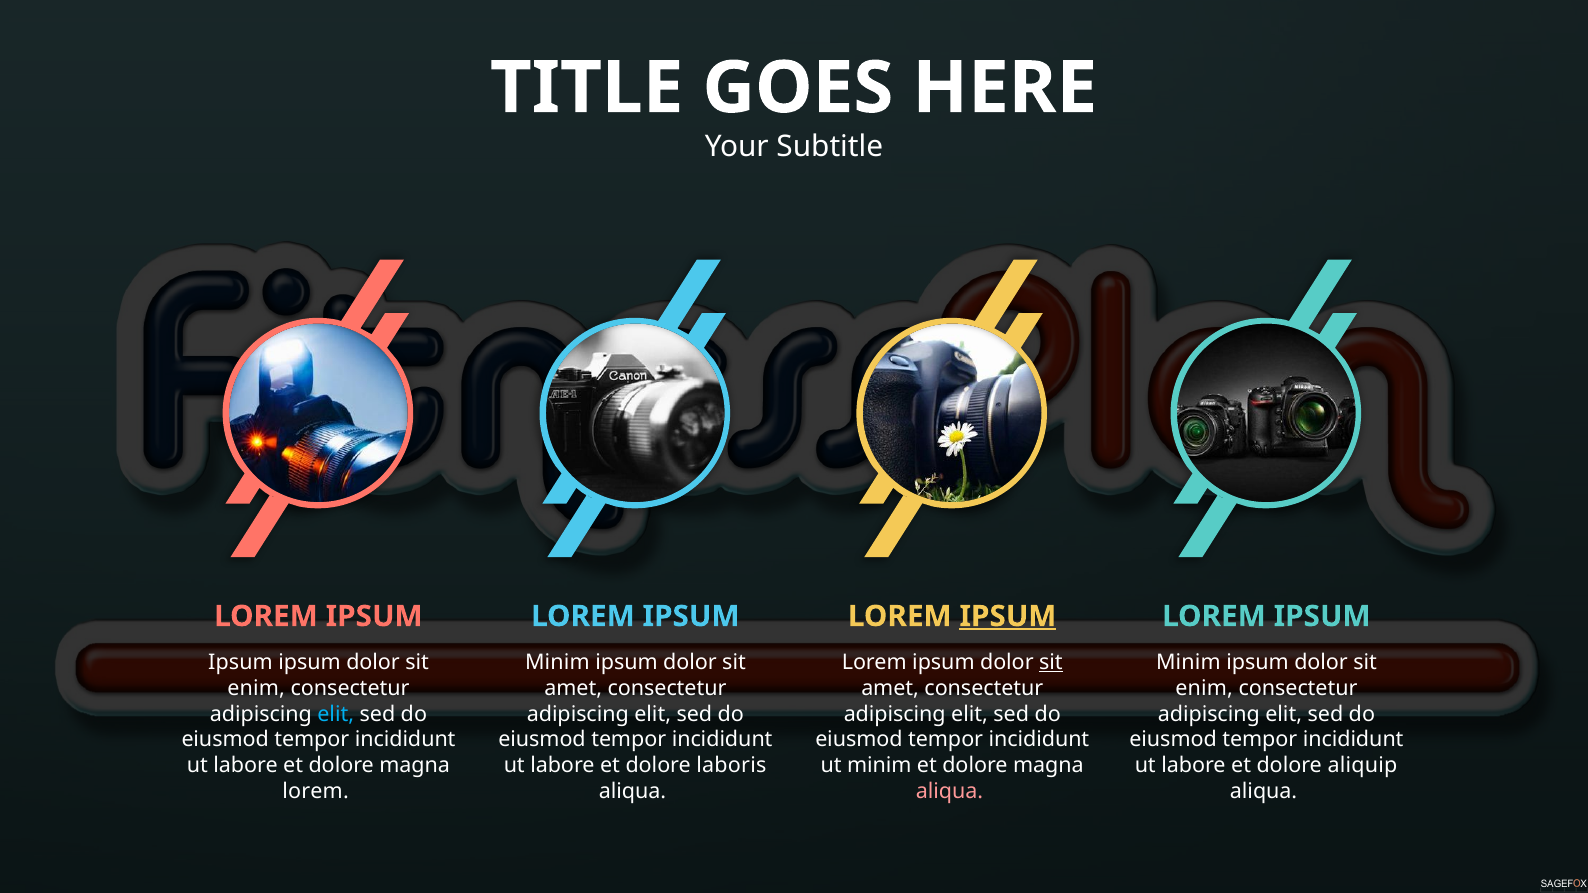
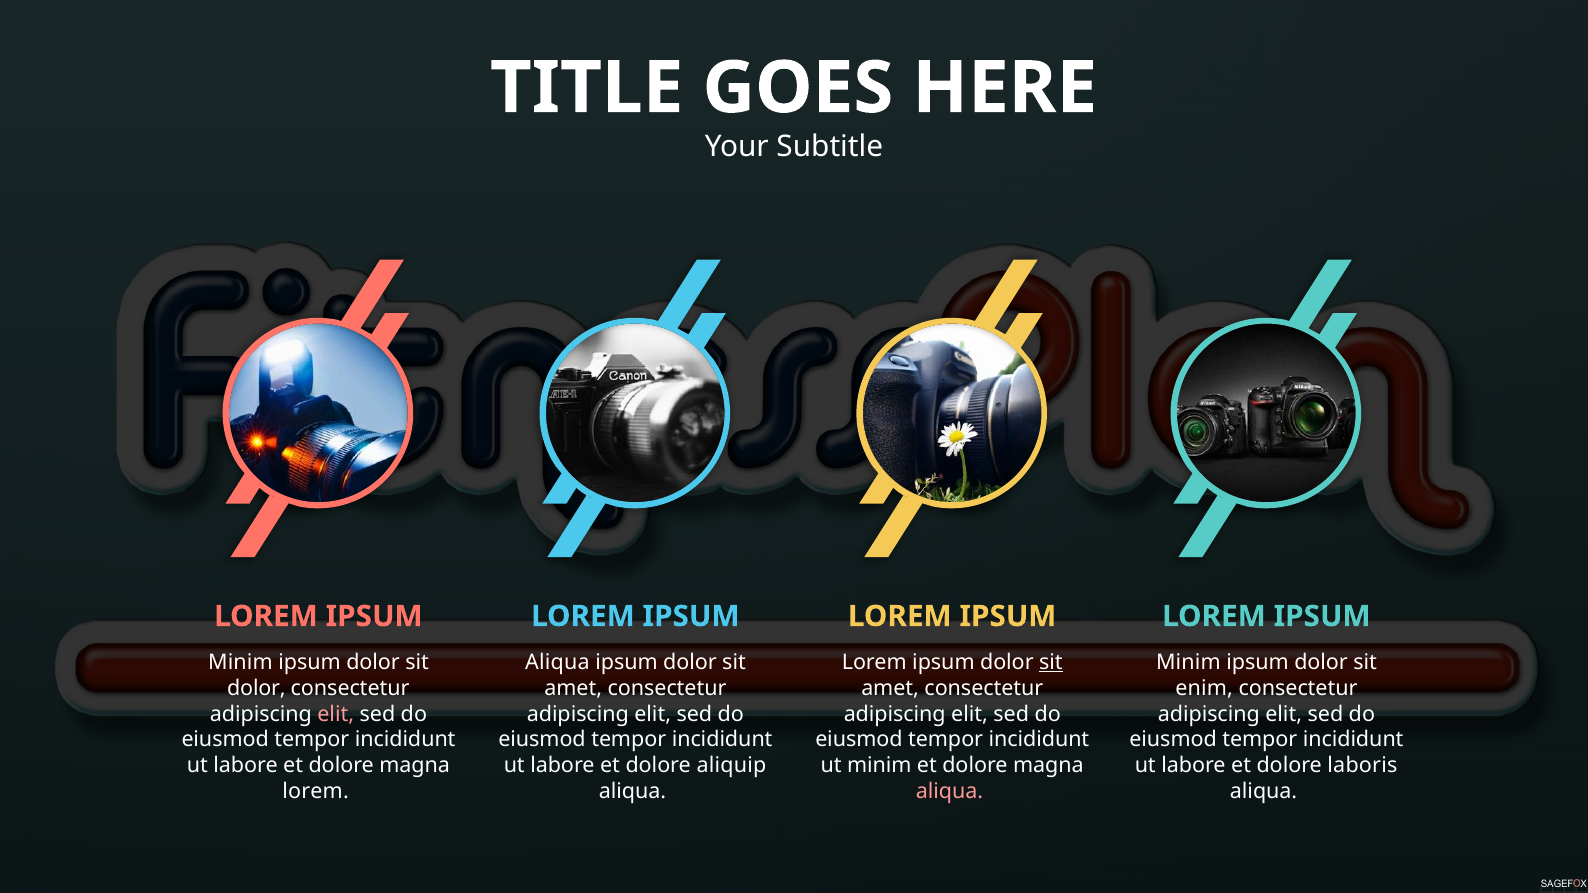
IPSUM underline: present -> none (1008, 616)
Ipsum: Ipsum -> Minim (240, 663)
Minim: Minim -> Aliqua (557, 663)
enim: enim -> dolor (256, 688)
elit colour: light blue -> pink (336, 714)
laboris: laboris -> aliquip (731, 766)
aliquip: aliquip -> laboris (1362, 766)
